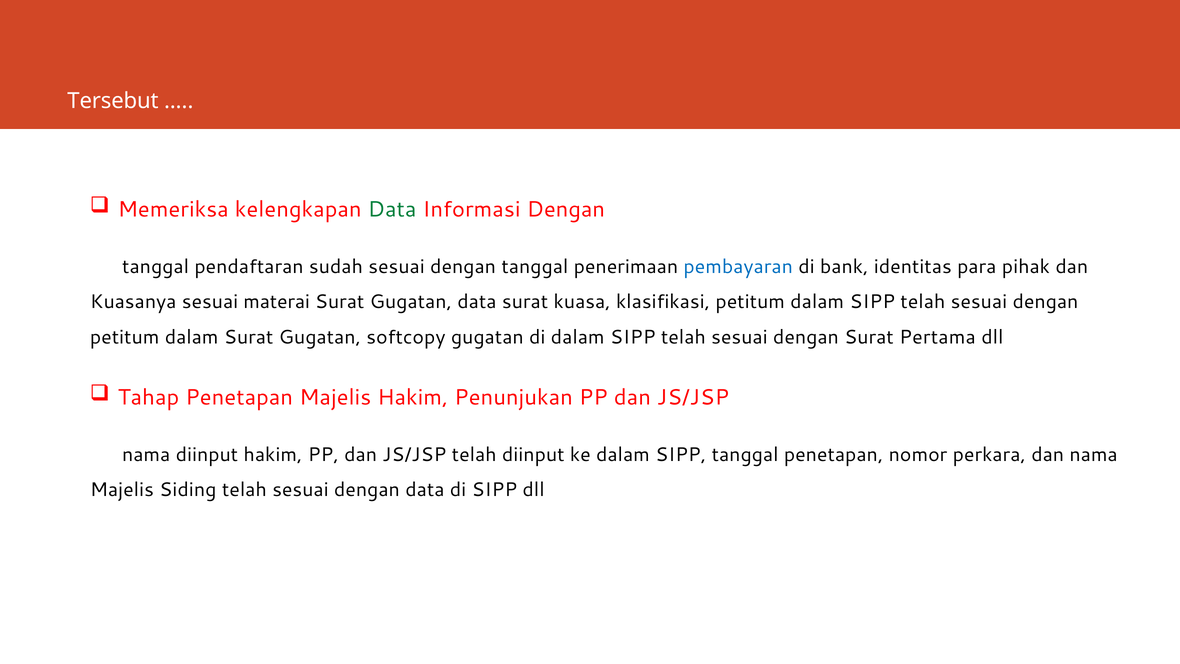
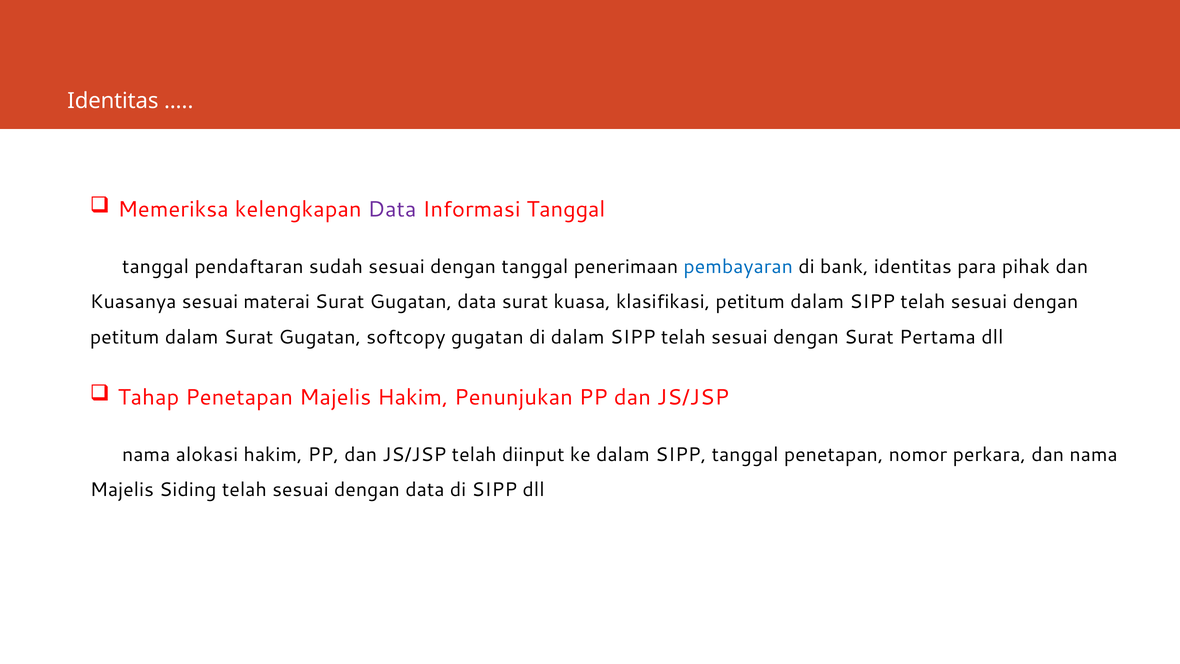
Tersebut: Tersebut -> Identitas (113, 101)
Data colour: green -> purple (392, 209)
Informasi Dengan: Dengan -> Tanggal (566, 209)
nama diinput: diinput -> alokasi (207, 454)
